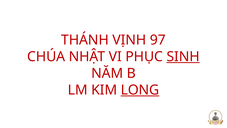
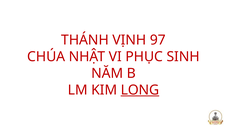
SINH underline: present -> none (183, 56)
